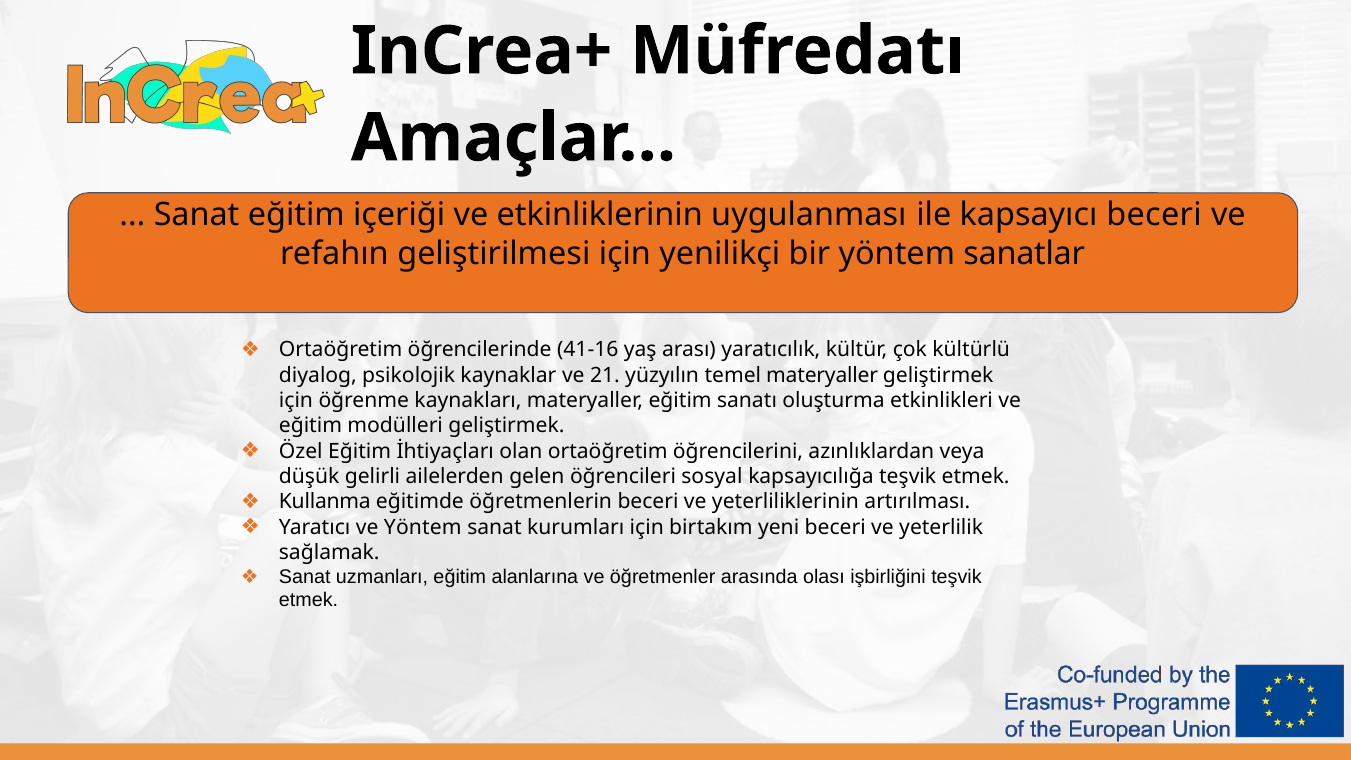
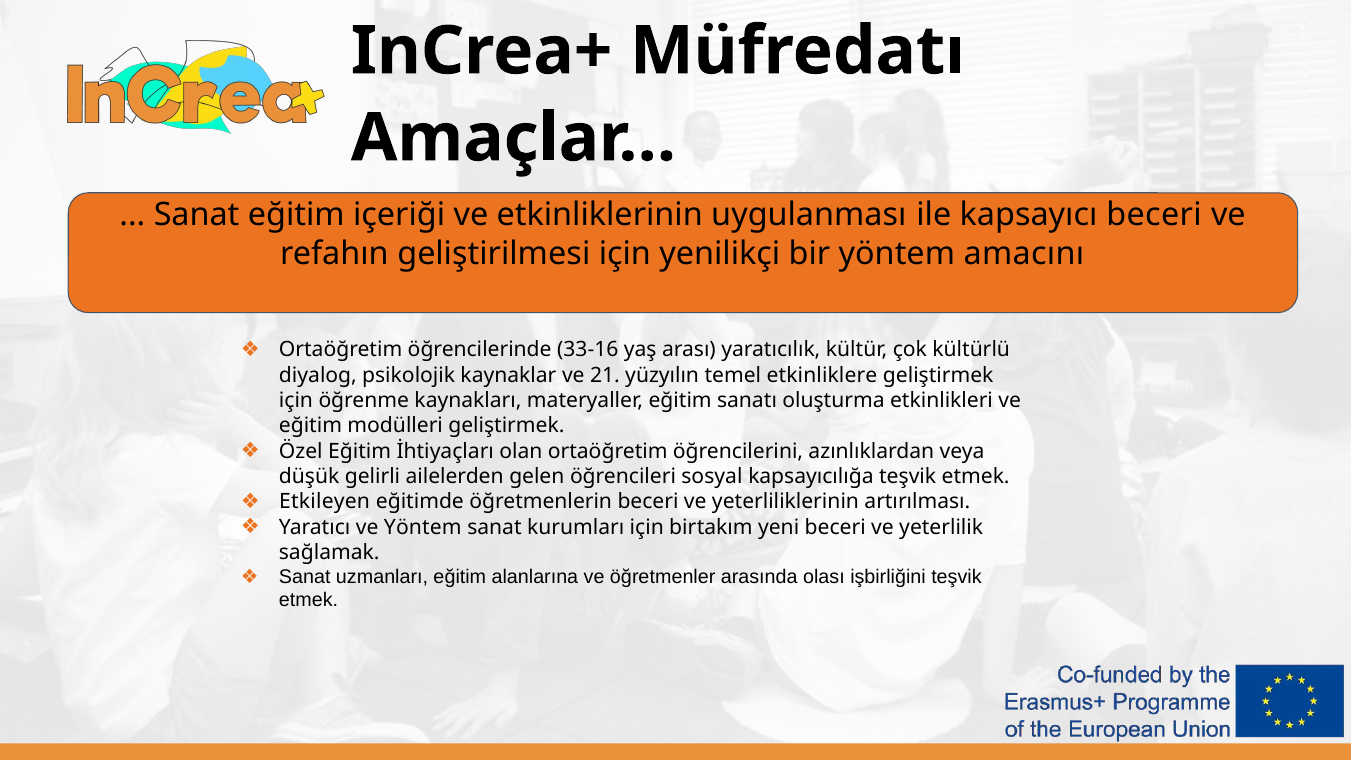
sanatlar: sanatlar -> amacını (1024, 254)
41-16: 41-16 -> 33-16 (588, 350)
temel materyaller: materyaller -> etkinliklere (822, 375)
Kullanma: Kullanma -> Etkileyen (325, 502)
